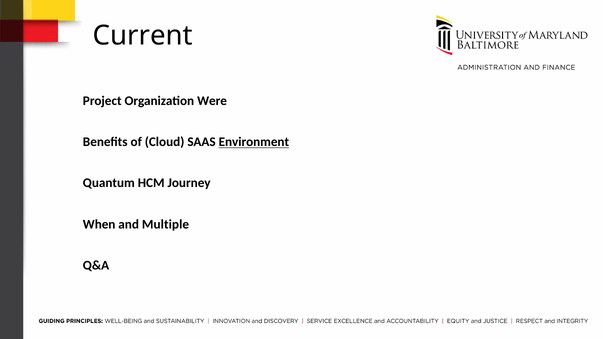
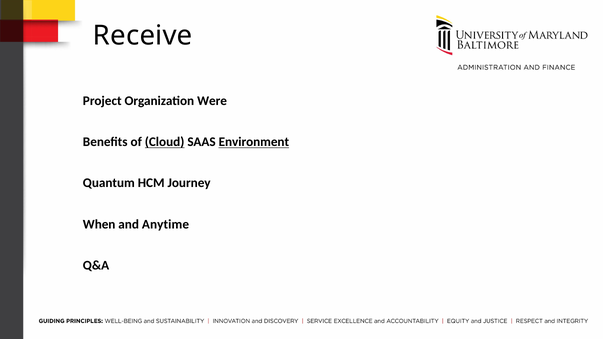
Current: Current -> Receive (143, 36)
Cloud underline: none -> present (165, 142)
Multiple: Multiple -> Anytime (165, 224)
